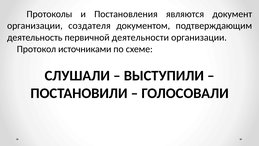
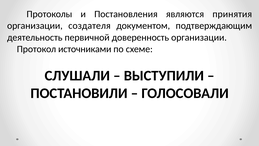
документ: документ -> принятия (232, 14)
деятельности: деятельности -> доверенность (140, 37)
